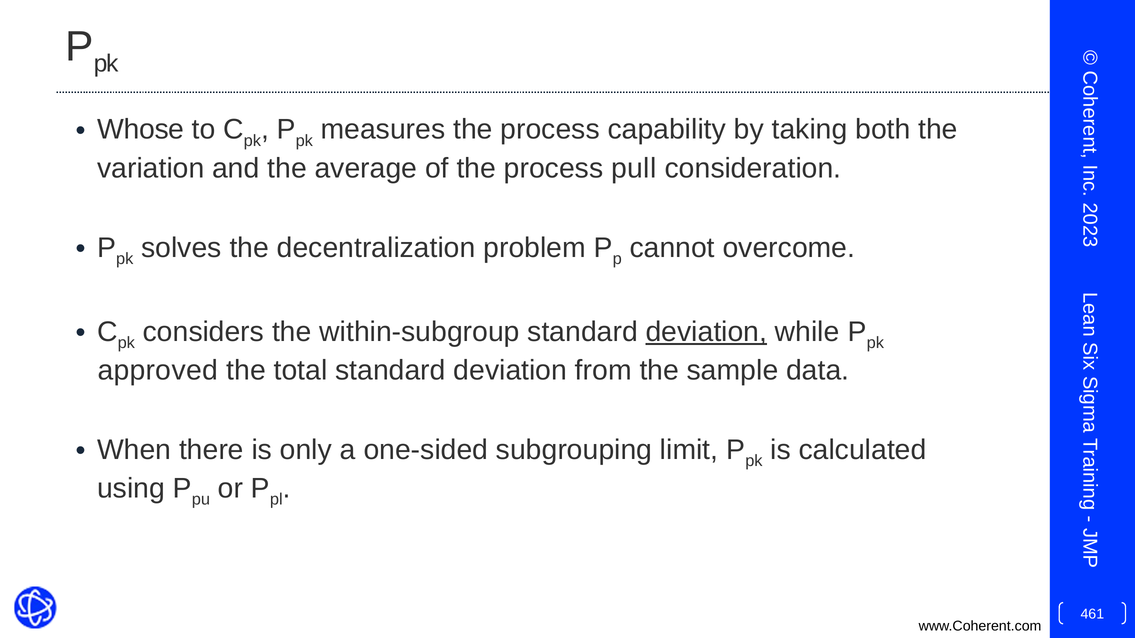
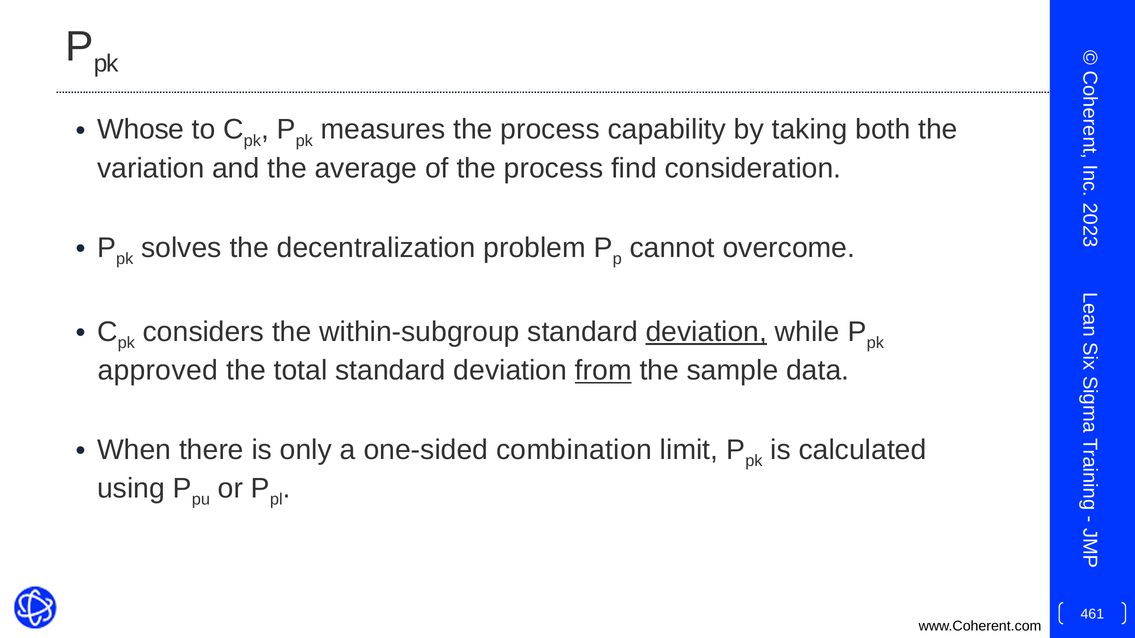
pull: pull -> find (634, 168)
from underline: none -> present (603, 371)
subgrouping: subgrouping -> combination (574, 450)
